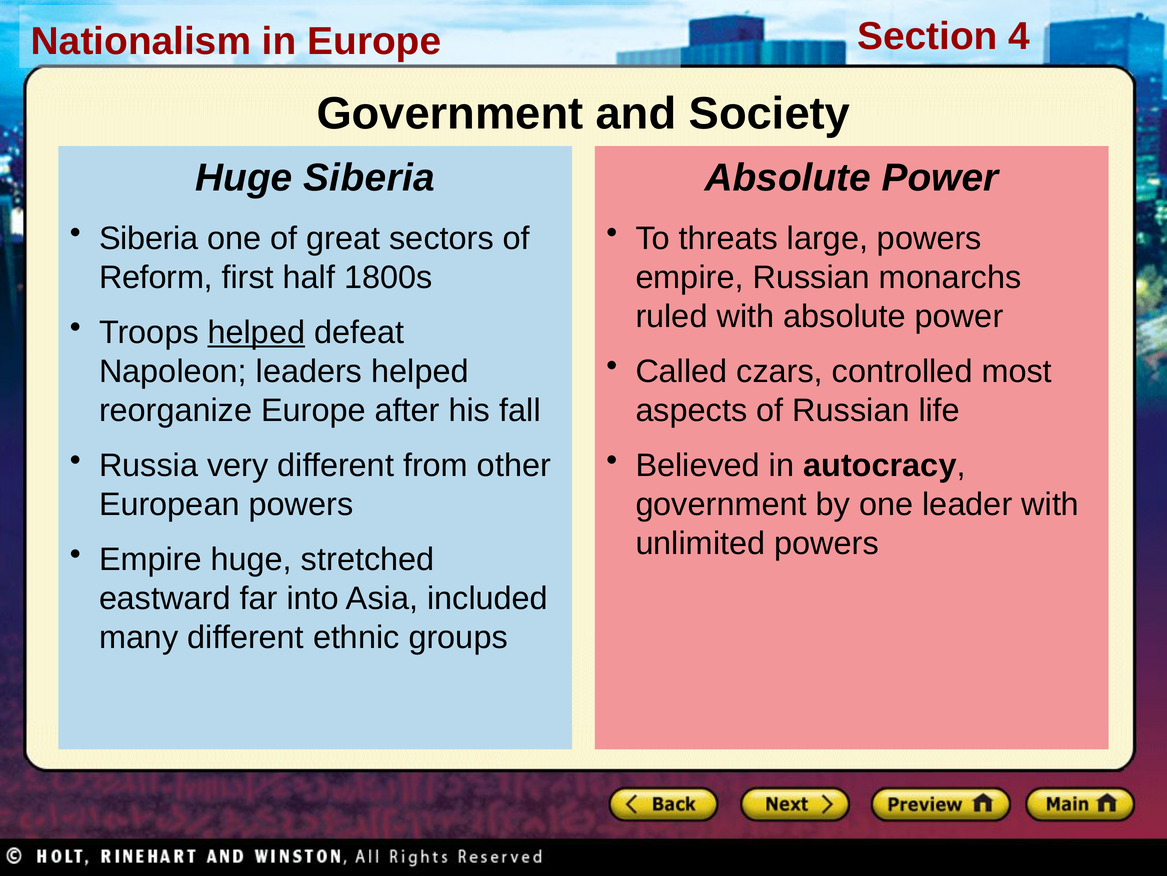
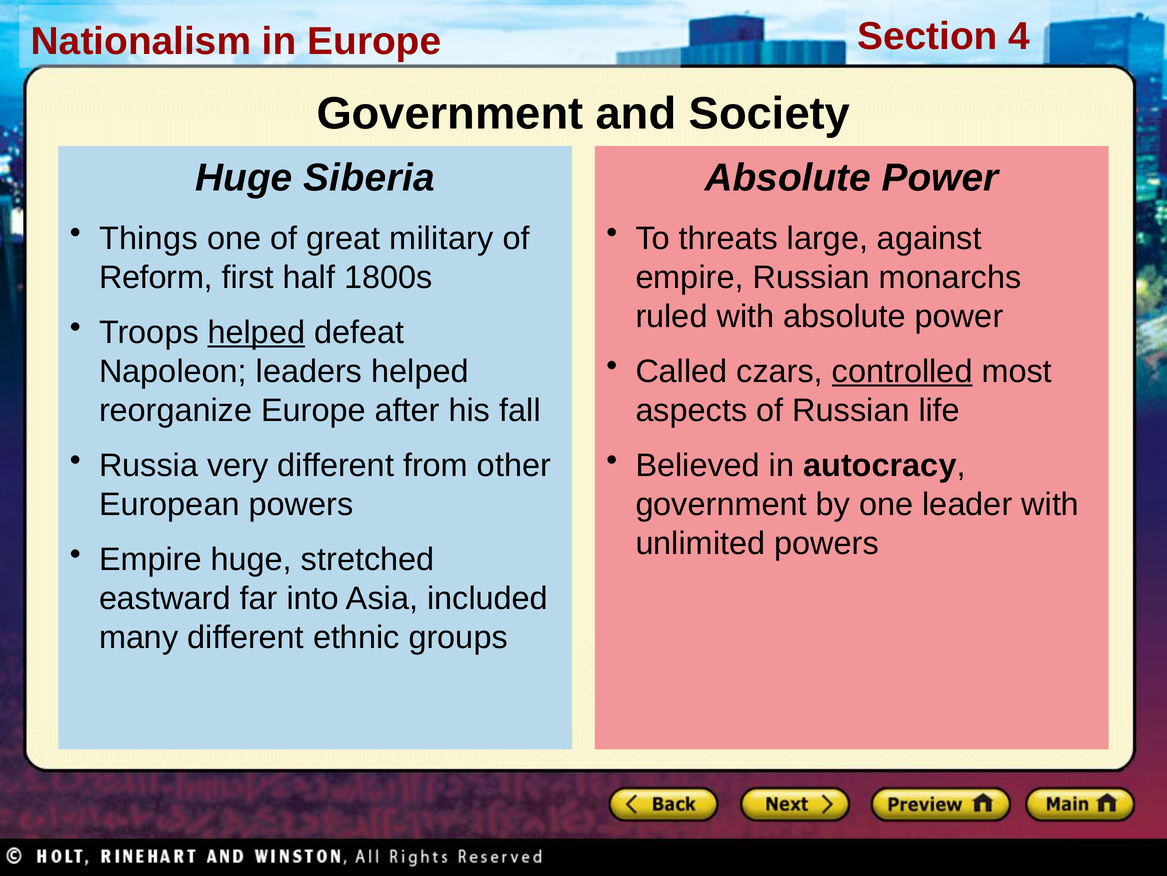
Siberia: Siberia -> Things (148, 238)
sectors: sectors -> military (441, 238)
large powers: powers -> against (929, 238)
controlled underline: none -> present (902, 371)
